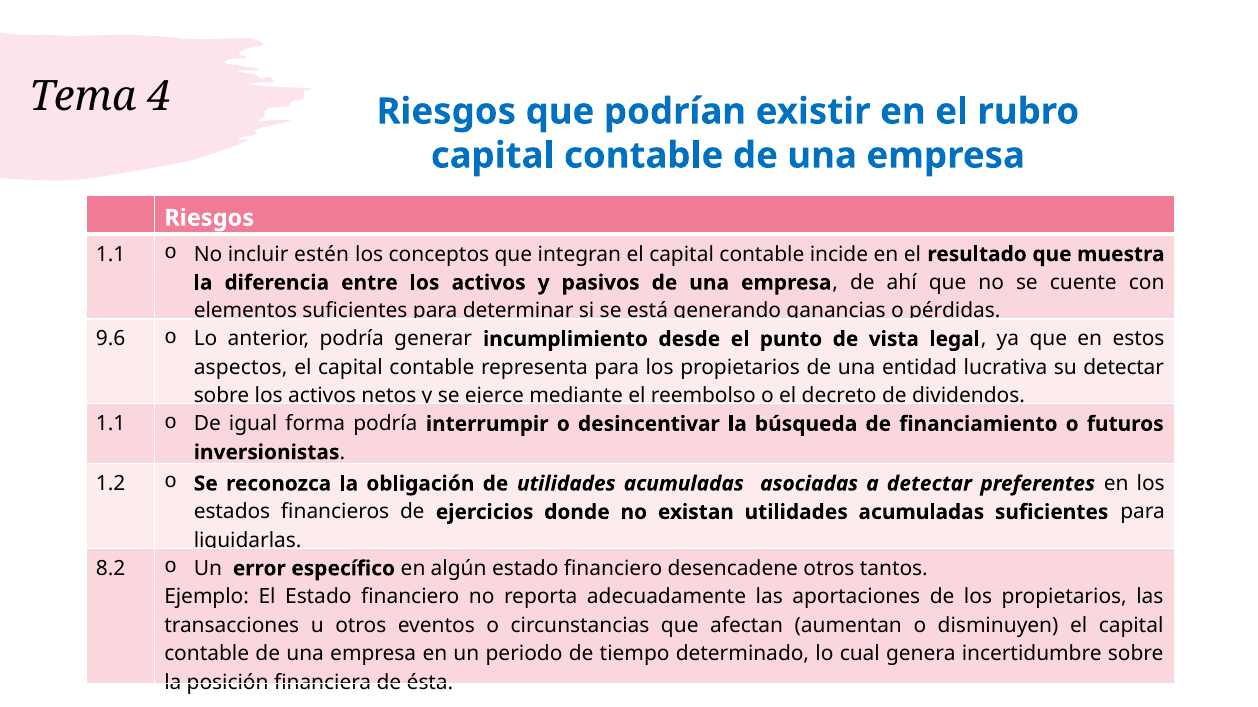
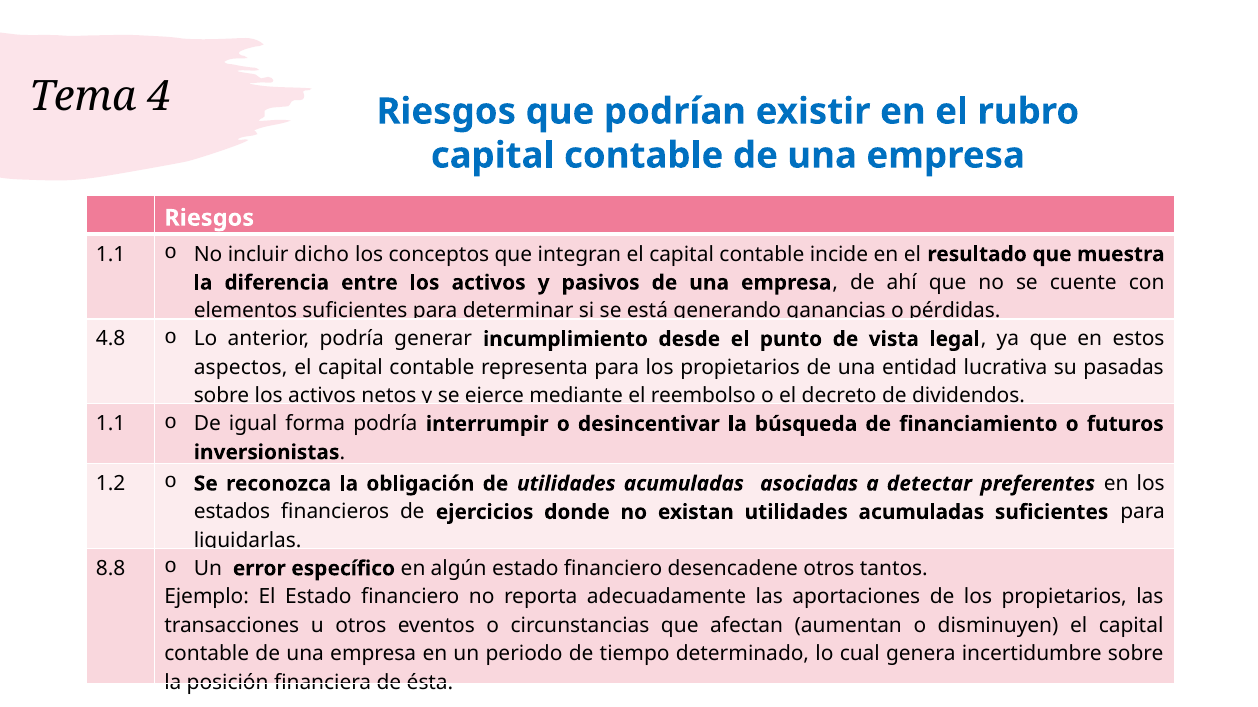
estén: estén -> dicho (322, 254)
9.6: 9.6 -> 4.8 (111, 339)
su detectar: detectar -> pasadas (1124, 368)
8.2: 8.2 -> 8.8 (111, 569)
